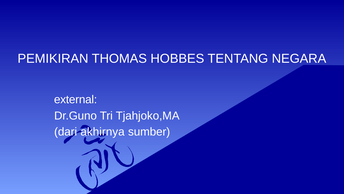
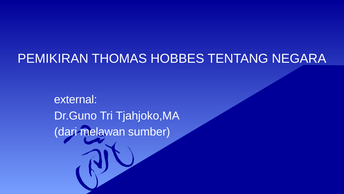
akhirnya: akhirnya -> melawan (103, 131)
